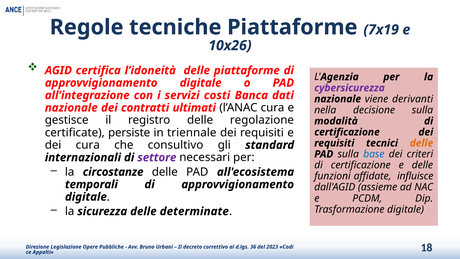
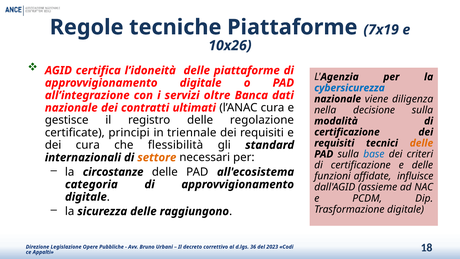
cybersicurezza colour: purple -> blue (350, 88)
costi: costi -> oltre (217, 95)
derivanti: derivanti -> diligenza (413, 99)
persiste: persiste -> principi (129, 133)
consultivo: consultivo -> flessibilità (176, 145)
settore colour: purple -> orange (157, 157)
temporali: temporali -> categoria (91, 184)
determinate: determinate -> raggiungono (194, 211)
